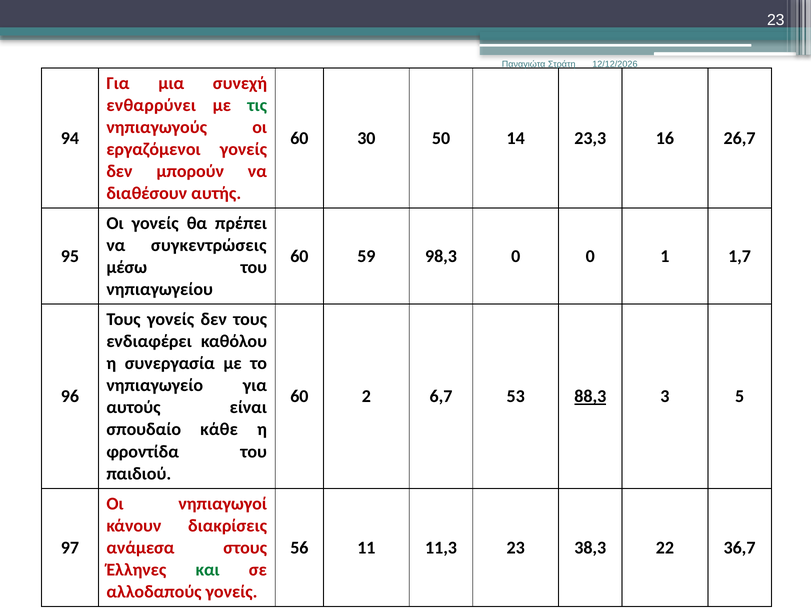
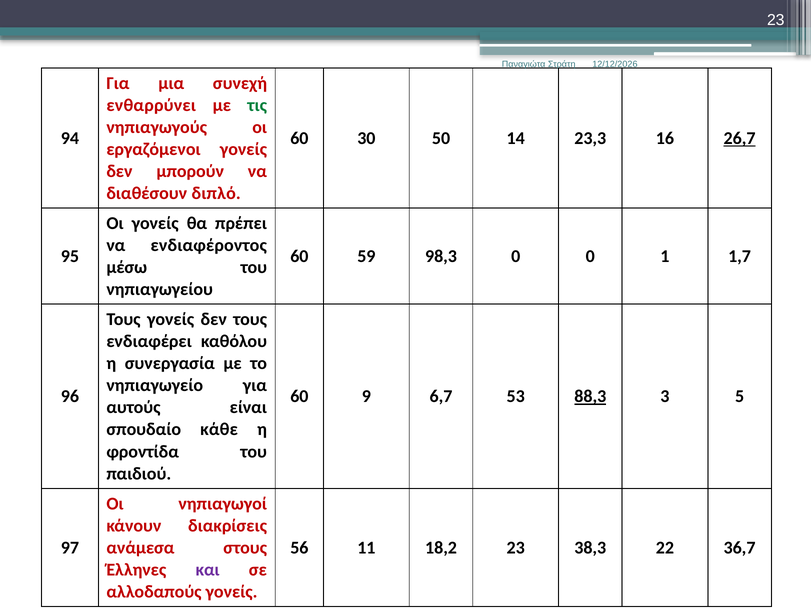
26,7 underline: none -> present (740, 138)
αυτής: αυτής -> διπλό (216, 193)
συγκεντρώσεις: συγκεντρώσεις -> ενδιαφέροντος (209, 245)
2: 2 -> 9 (366, 397)
11,3: 11,3 -> 18,2 (441, 548)
και colour: green -> purple (208, 570)
